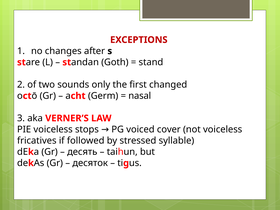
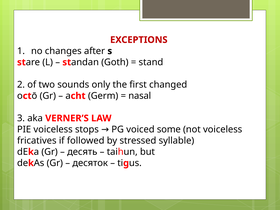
cover: cover -> some (169, 129)
